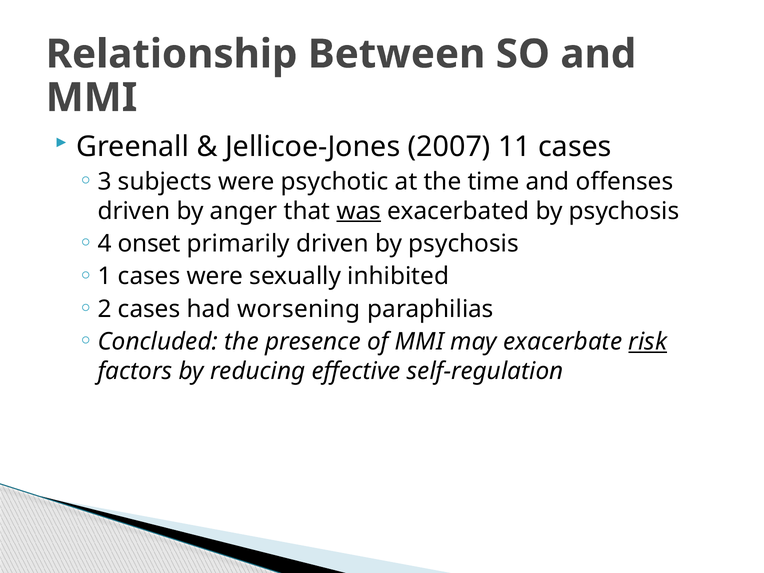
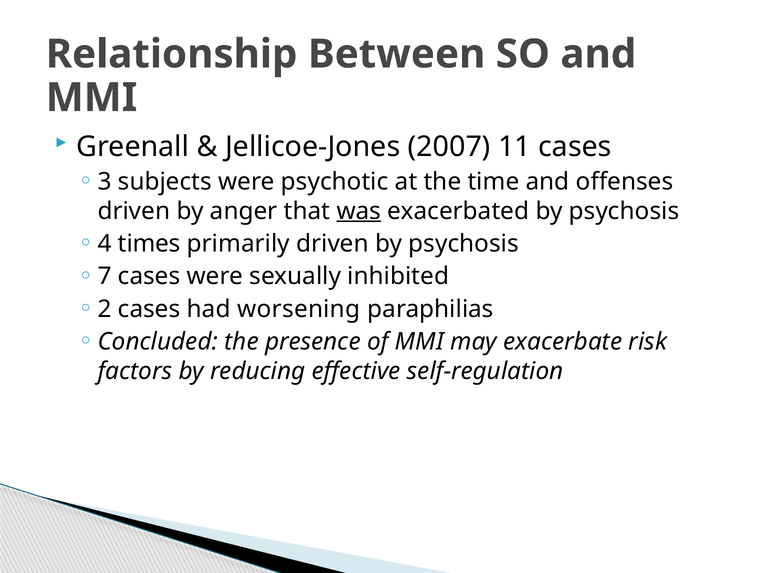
onset: onset -> times (149, 244)
1: 1 -> 7 (105, 276)
risk underline: present -> none (648, 342)
